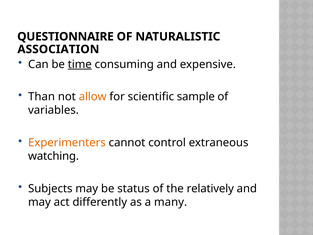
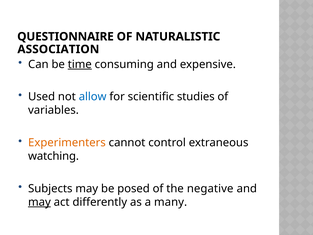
Than: Than -> Used (42, 97)
allow colour: orange -> blue (93, 97)
sample: sample -> studies (196, 97)
status: status -> posed (134, 188)
relatively: relatively -> negative (210, 188)
may underline: none -> present (39, 202)
